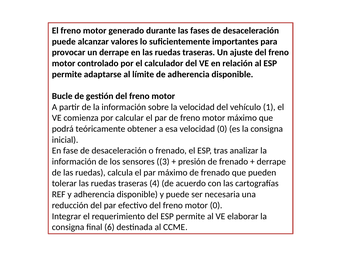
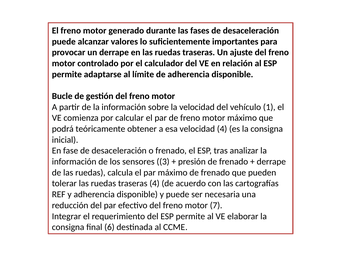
velocidad 0: 0 -> 4 (222, 129)
motor 0: 0 -> 7 (216, 205)
